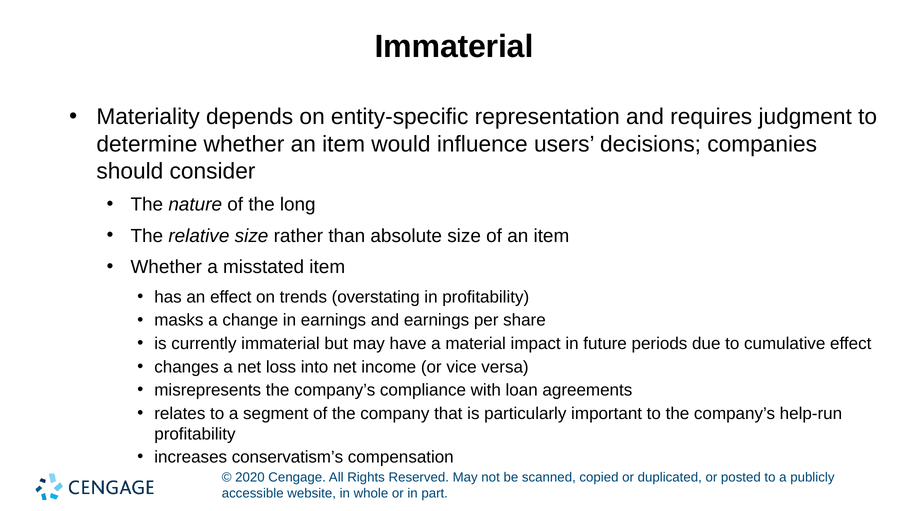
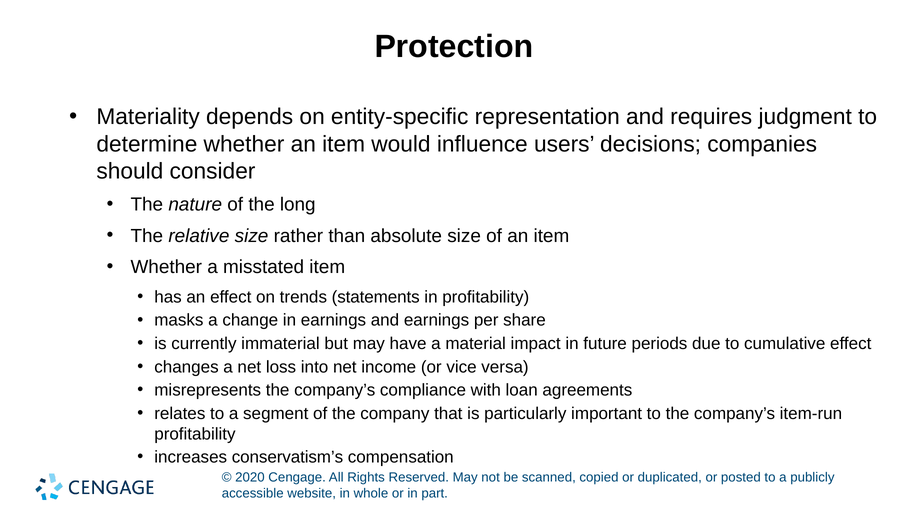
Immaterial: Immaterial -> Protection (454, 46)
overstating: overstating -> statements (376, 297)
help-run: help-run -> item-run (811, 413)
